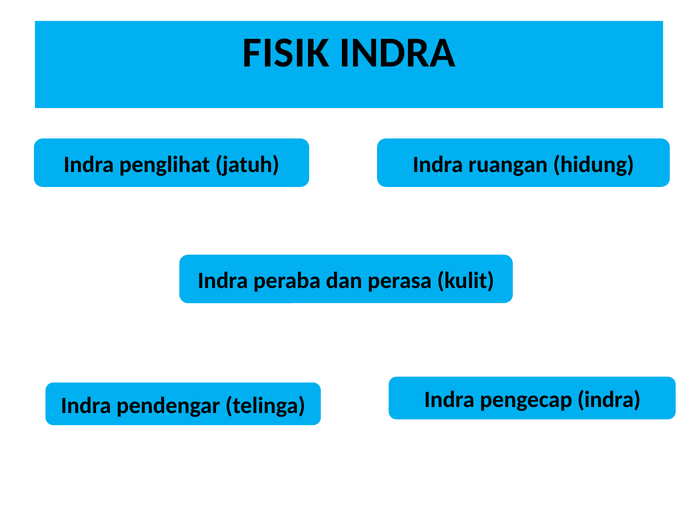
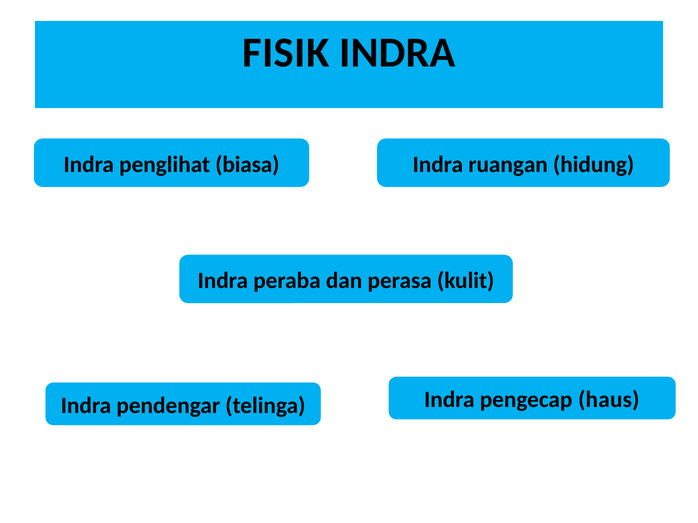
jatuh: jatuh -> biasa (247, 164)
pengecap indra: indra -> haus (609, 400)
